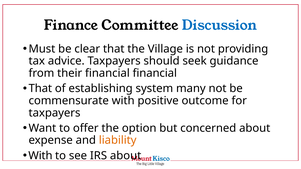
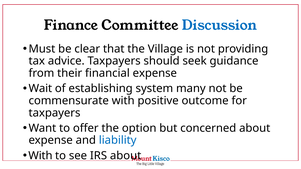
financial financial: financial -> expense (155, 73)
That: That -> Wait (40, 89)
liability colour: orange -> blue (118, 141)
